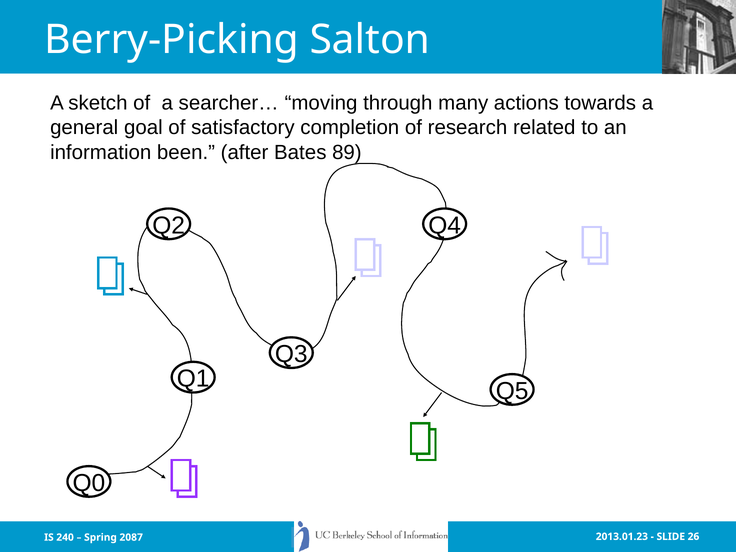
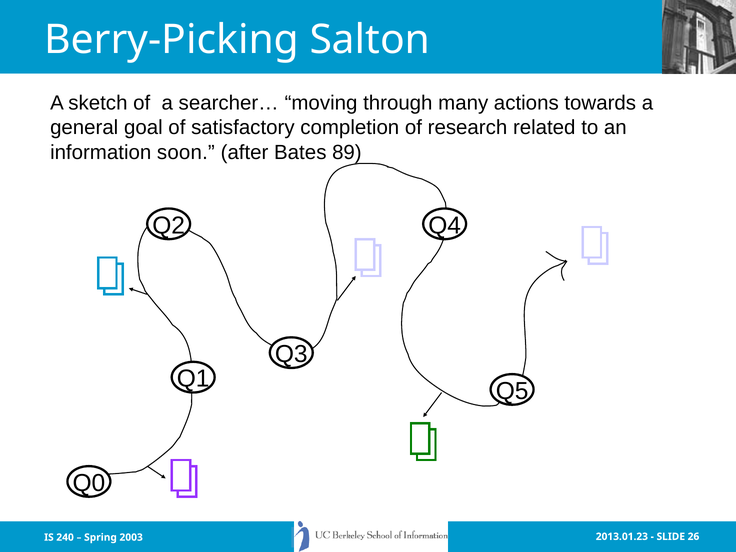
been: been -> soon (186, 152)
2087: 2087 -> 2003 (131, 537)
